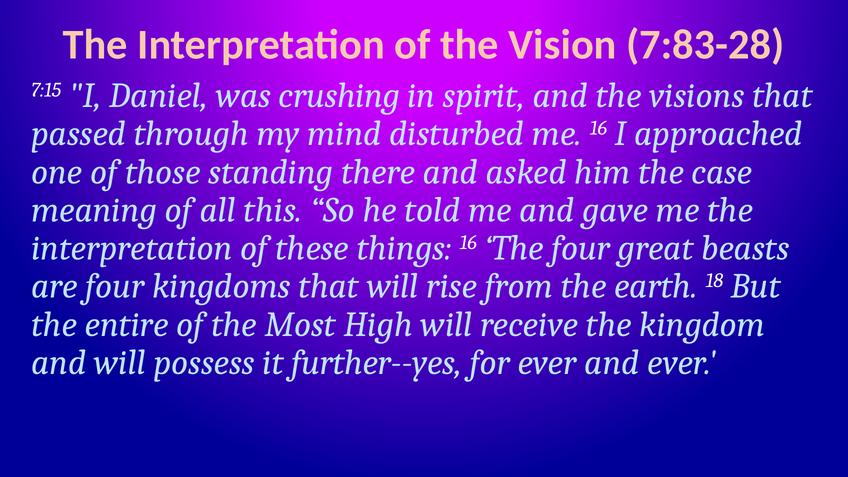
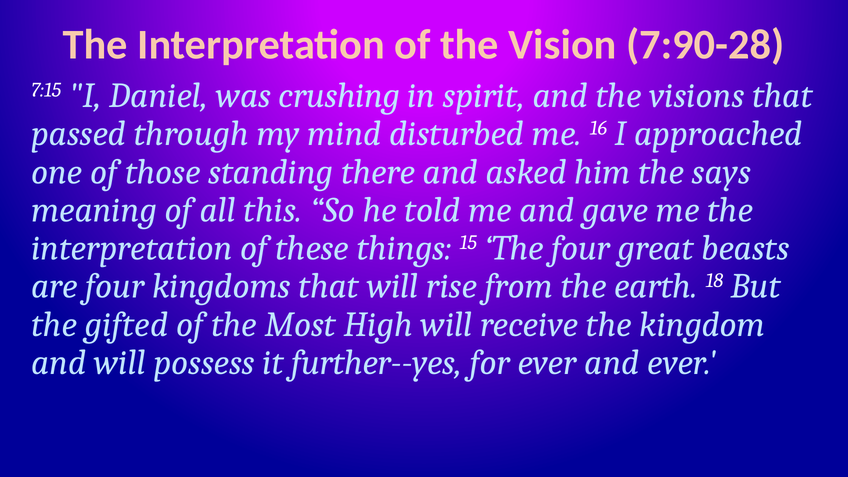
7:83-28: 7:83-28 -> 7:90-28 (705, 45)
case: case -> says (721, 172)
things 16: 16 -> 15 (468, 243)
entire: entire -> gifted (126, 324)
